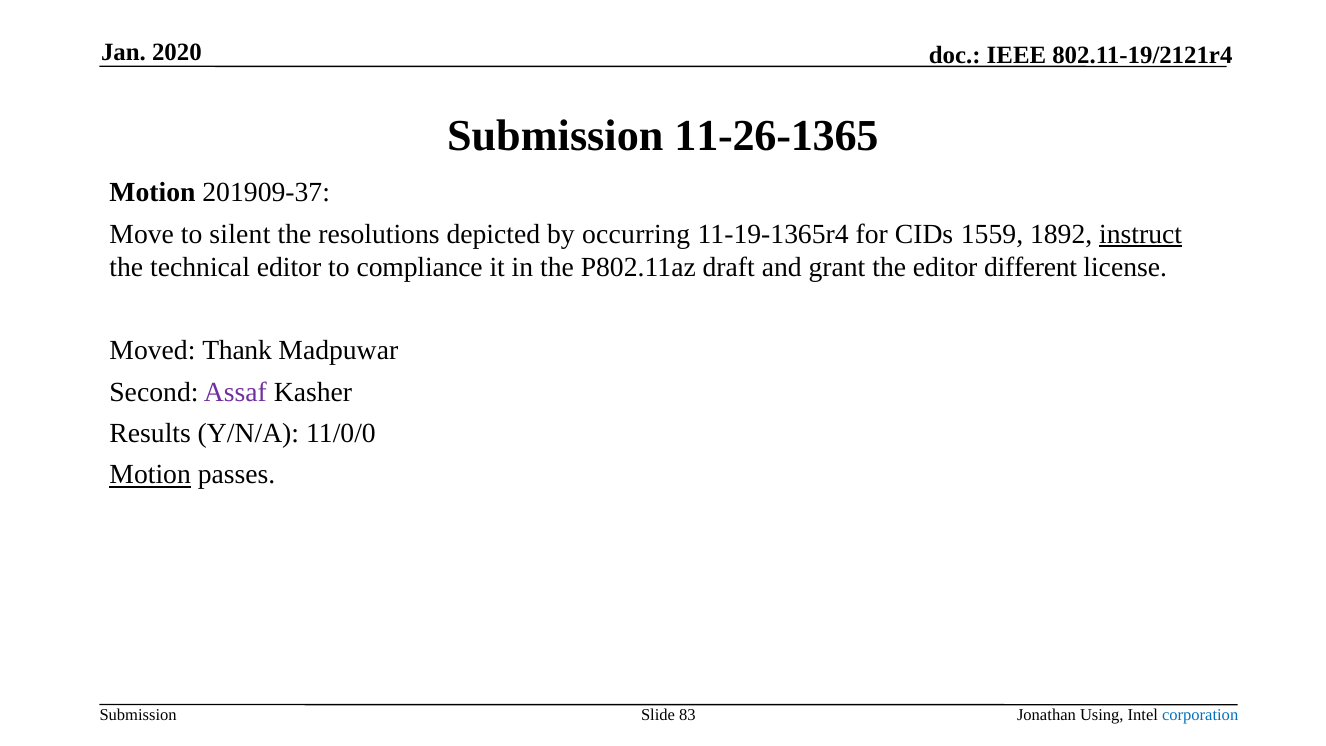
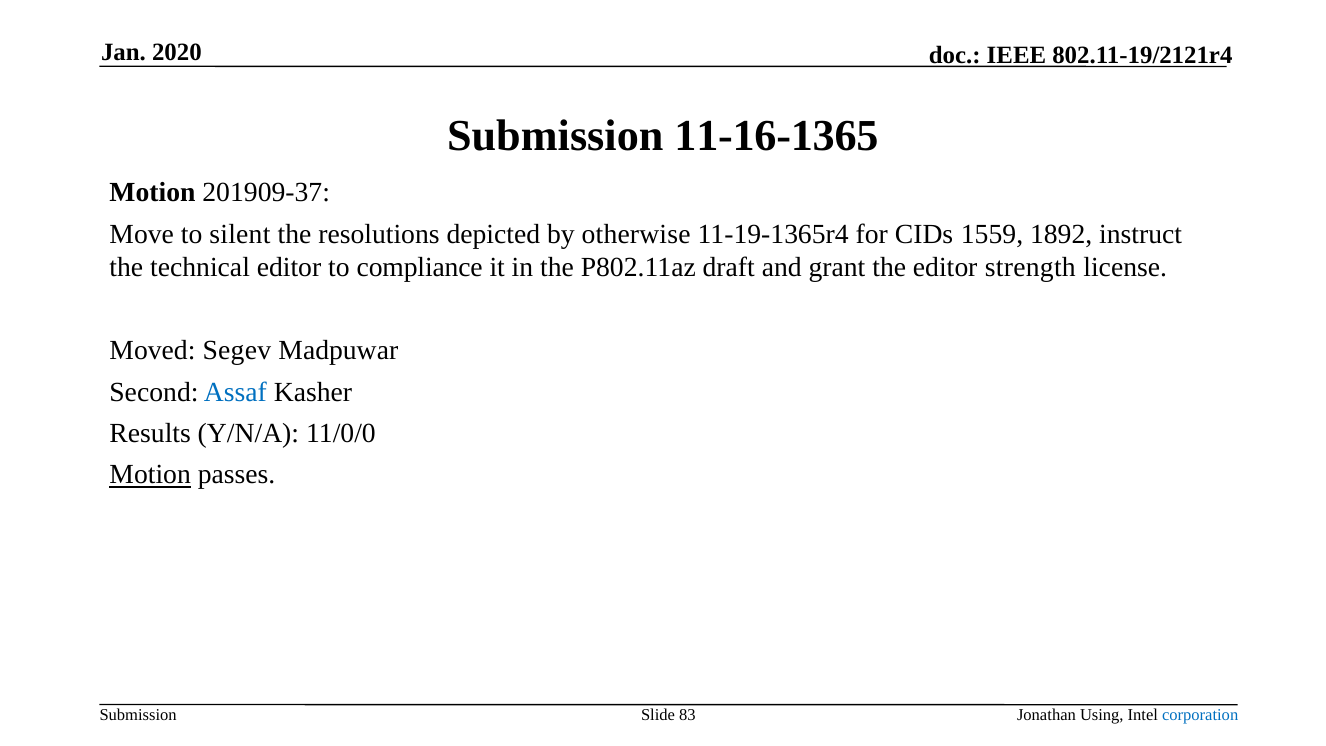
11-26-1365: 11-26-1365 -> 11-16-1365 (776, 136)
occurring: occurring -> otherwise (636, 234)
instruct underline: present -> none (1141, 234)
different: different -> strength (1030, 267)
Thank: Thank -> Segev (237, 350)
Assaf colour: purple -> blue (235, 392)
